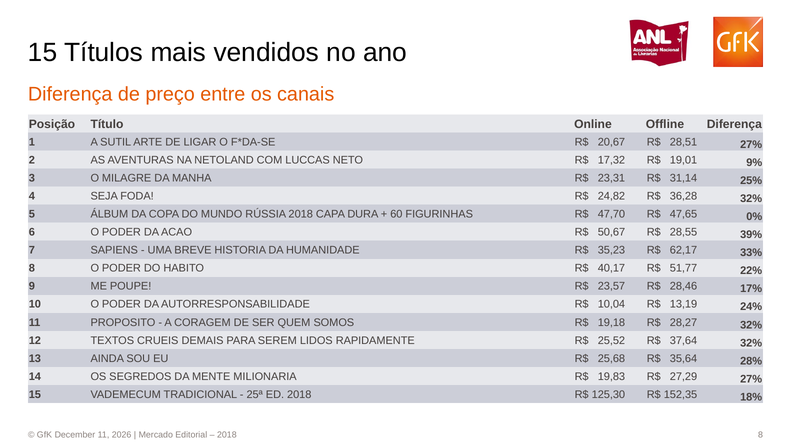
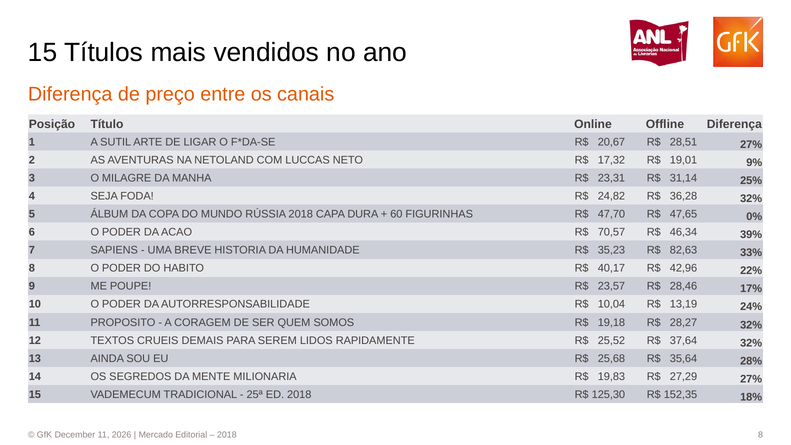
50,67: 50,67 -> 70,57 (611, 232)
28,55: 28,55 -> 46,34 (684, 232)
62,17: 62,17 -> 82,63 (684, 250)
51,77: 51,77 -> 42,96 (684, 268)
